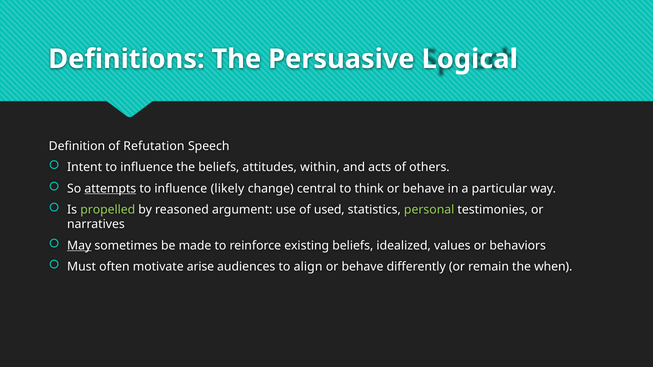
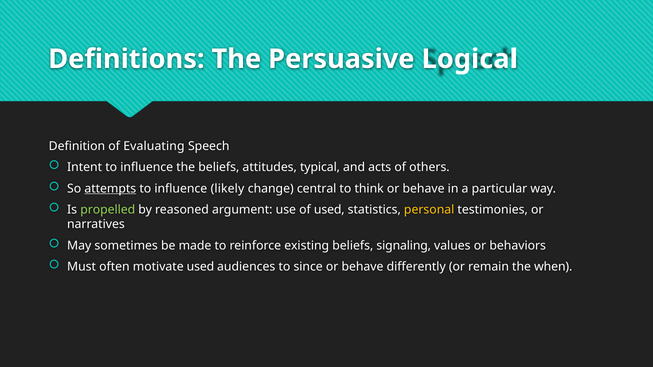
Refutation: Refutation -> Evaluating (154, 146)
within: within -> typical (320, 167)
personal colour: light green -> yellow (429, 210)
May underline: present -> none (79, 246)
idealized: idealized -> signaling (404, 246)
motivate arise: arise -> used (200, 267)
align: align -> since (308, 267)
